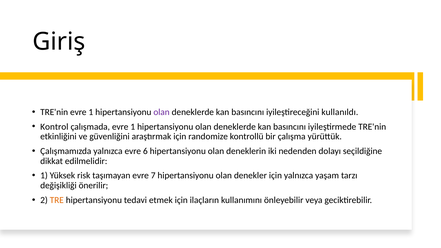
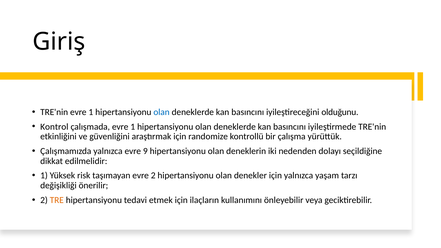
olan colour: purple -> blue (162, 112)
kullanıldı: kullanıldı -> olduğunu (340, 112)
6: 6 -> 9 (145, 151)
evre 7: 7 -> 2 (153, 176)
